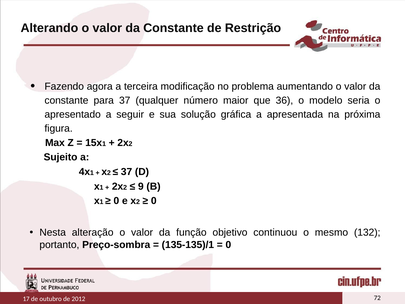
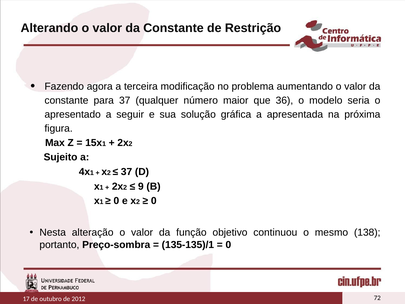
132: 132 -> 138 (367, 232)
